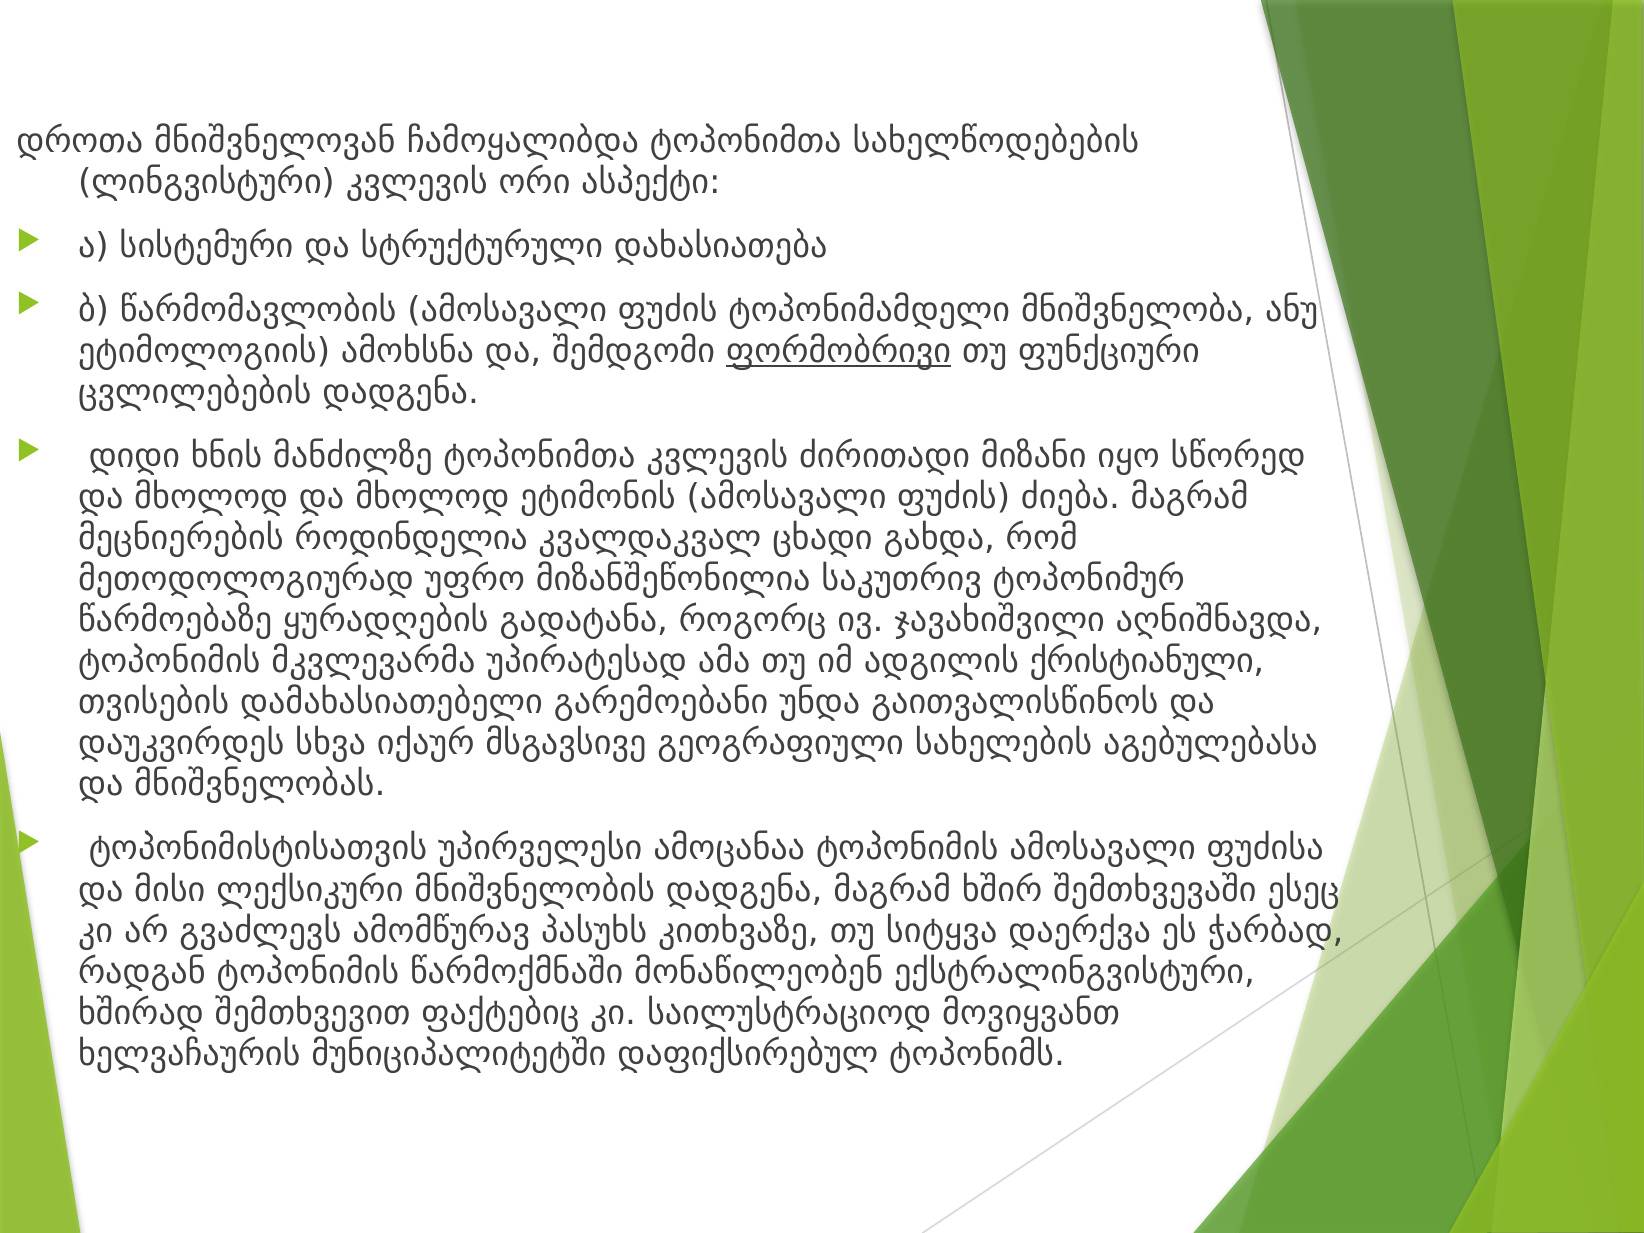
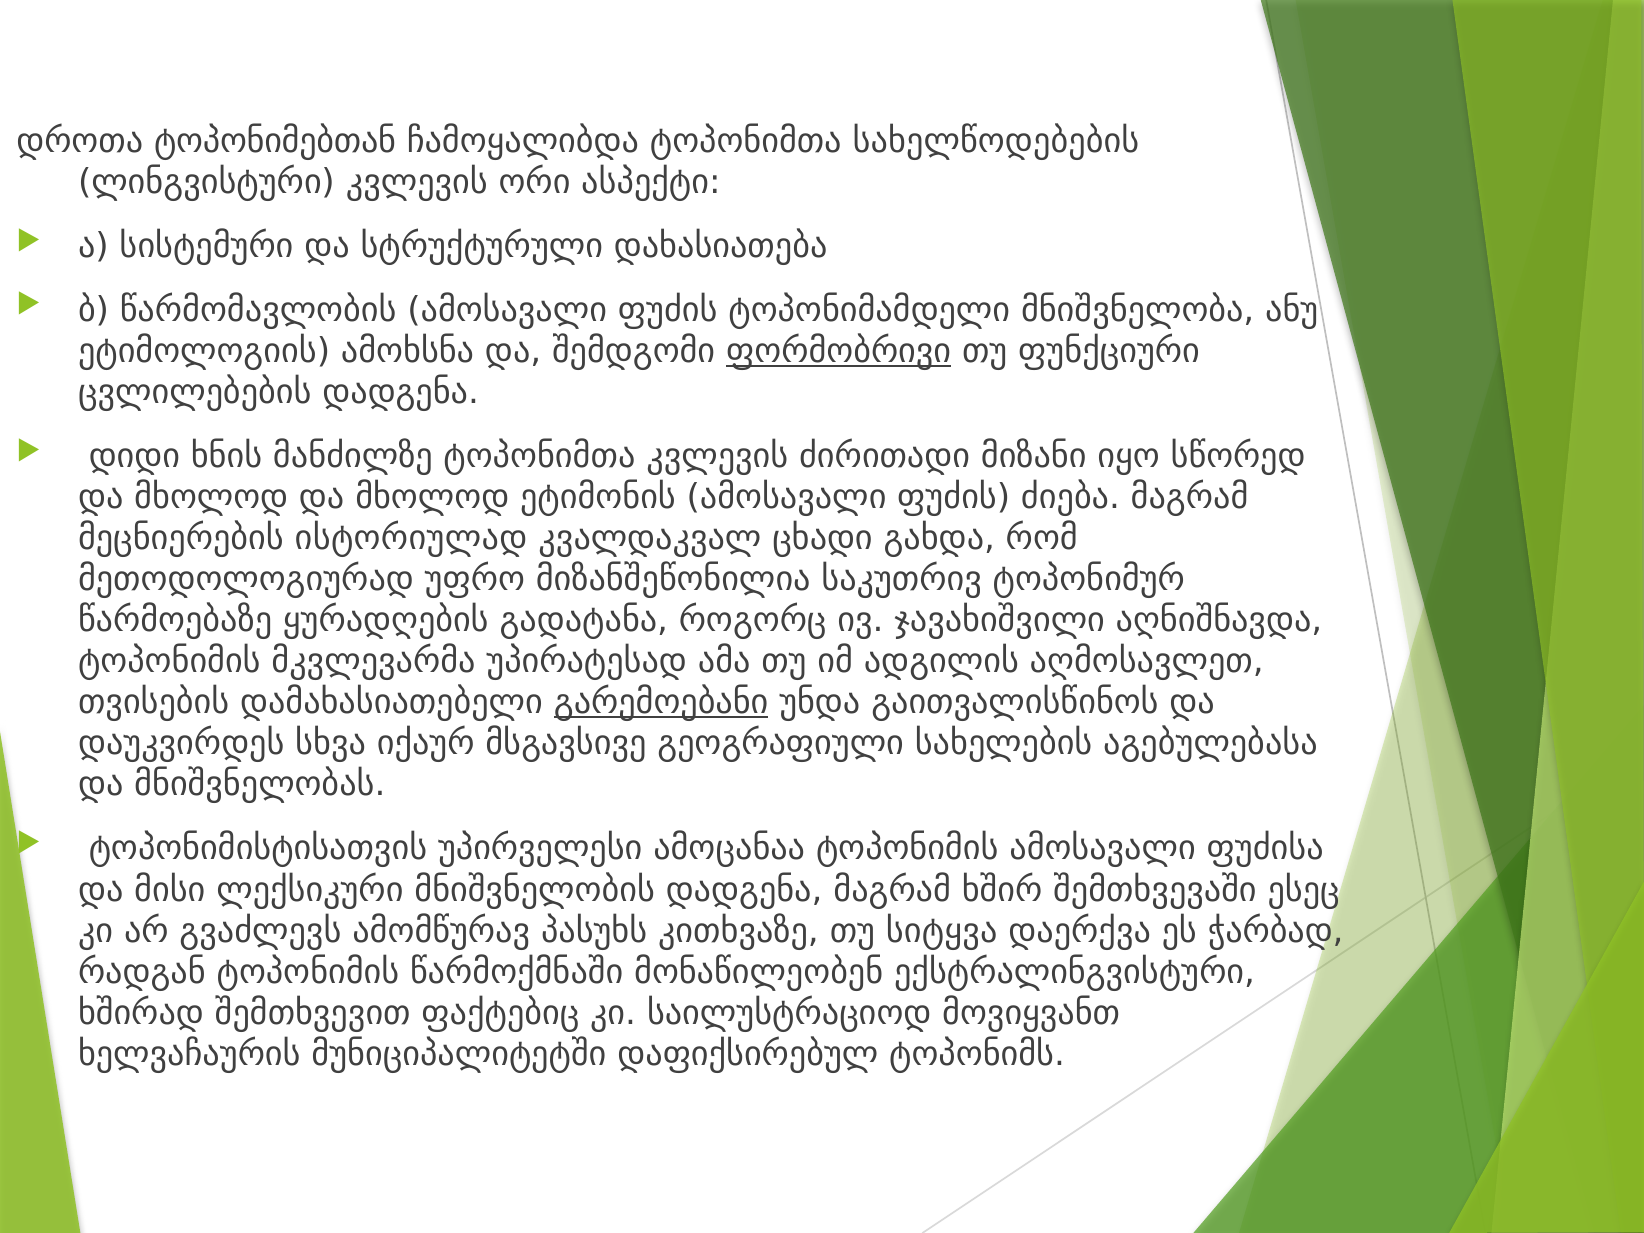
მნიშვნელოვან: მნიშვნელოვან -> ტოპონიმებთან (275, 141)
როდინდელია: როდინდელია -> ისტორიულად (411, 538)
ქრისტიანული: ქრისტიანული -> აღმოსავლეთ (1147, 661)
გარემოებანი underline: none -> present (661, 702)
